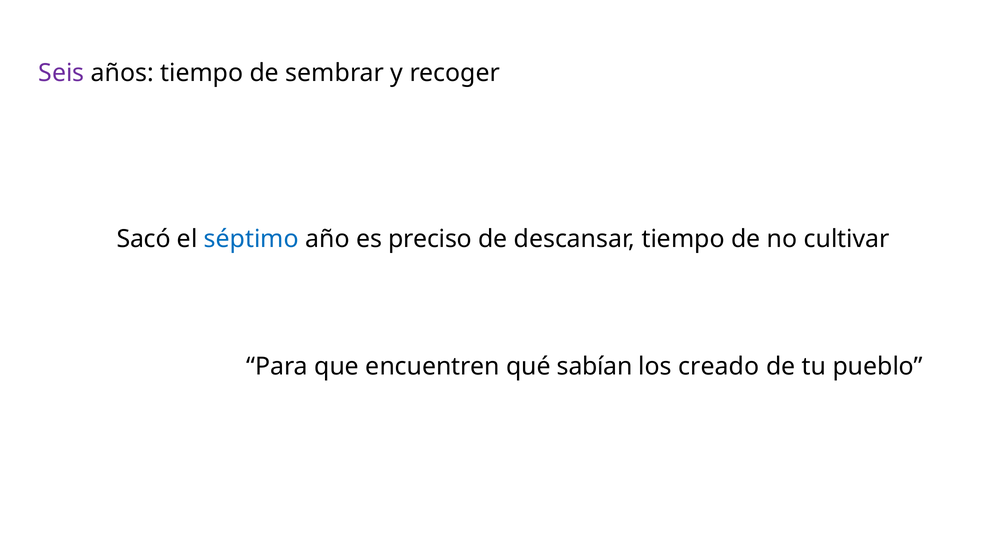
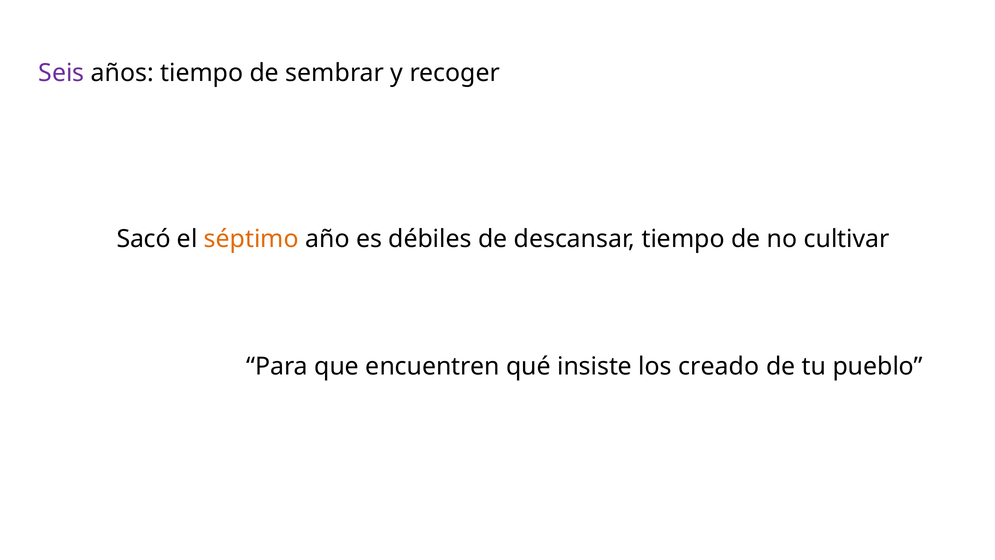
séptimo colour: blue -> orange (251, 239)
preciso: preciso -> débiles (430, 239)
sabían: sabían -> insiste (595, 366)
